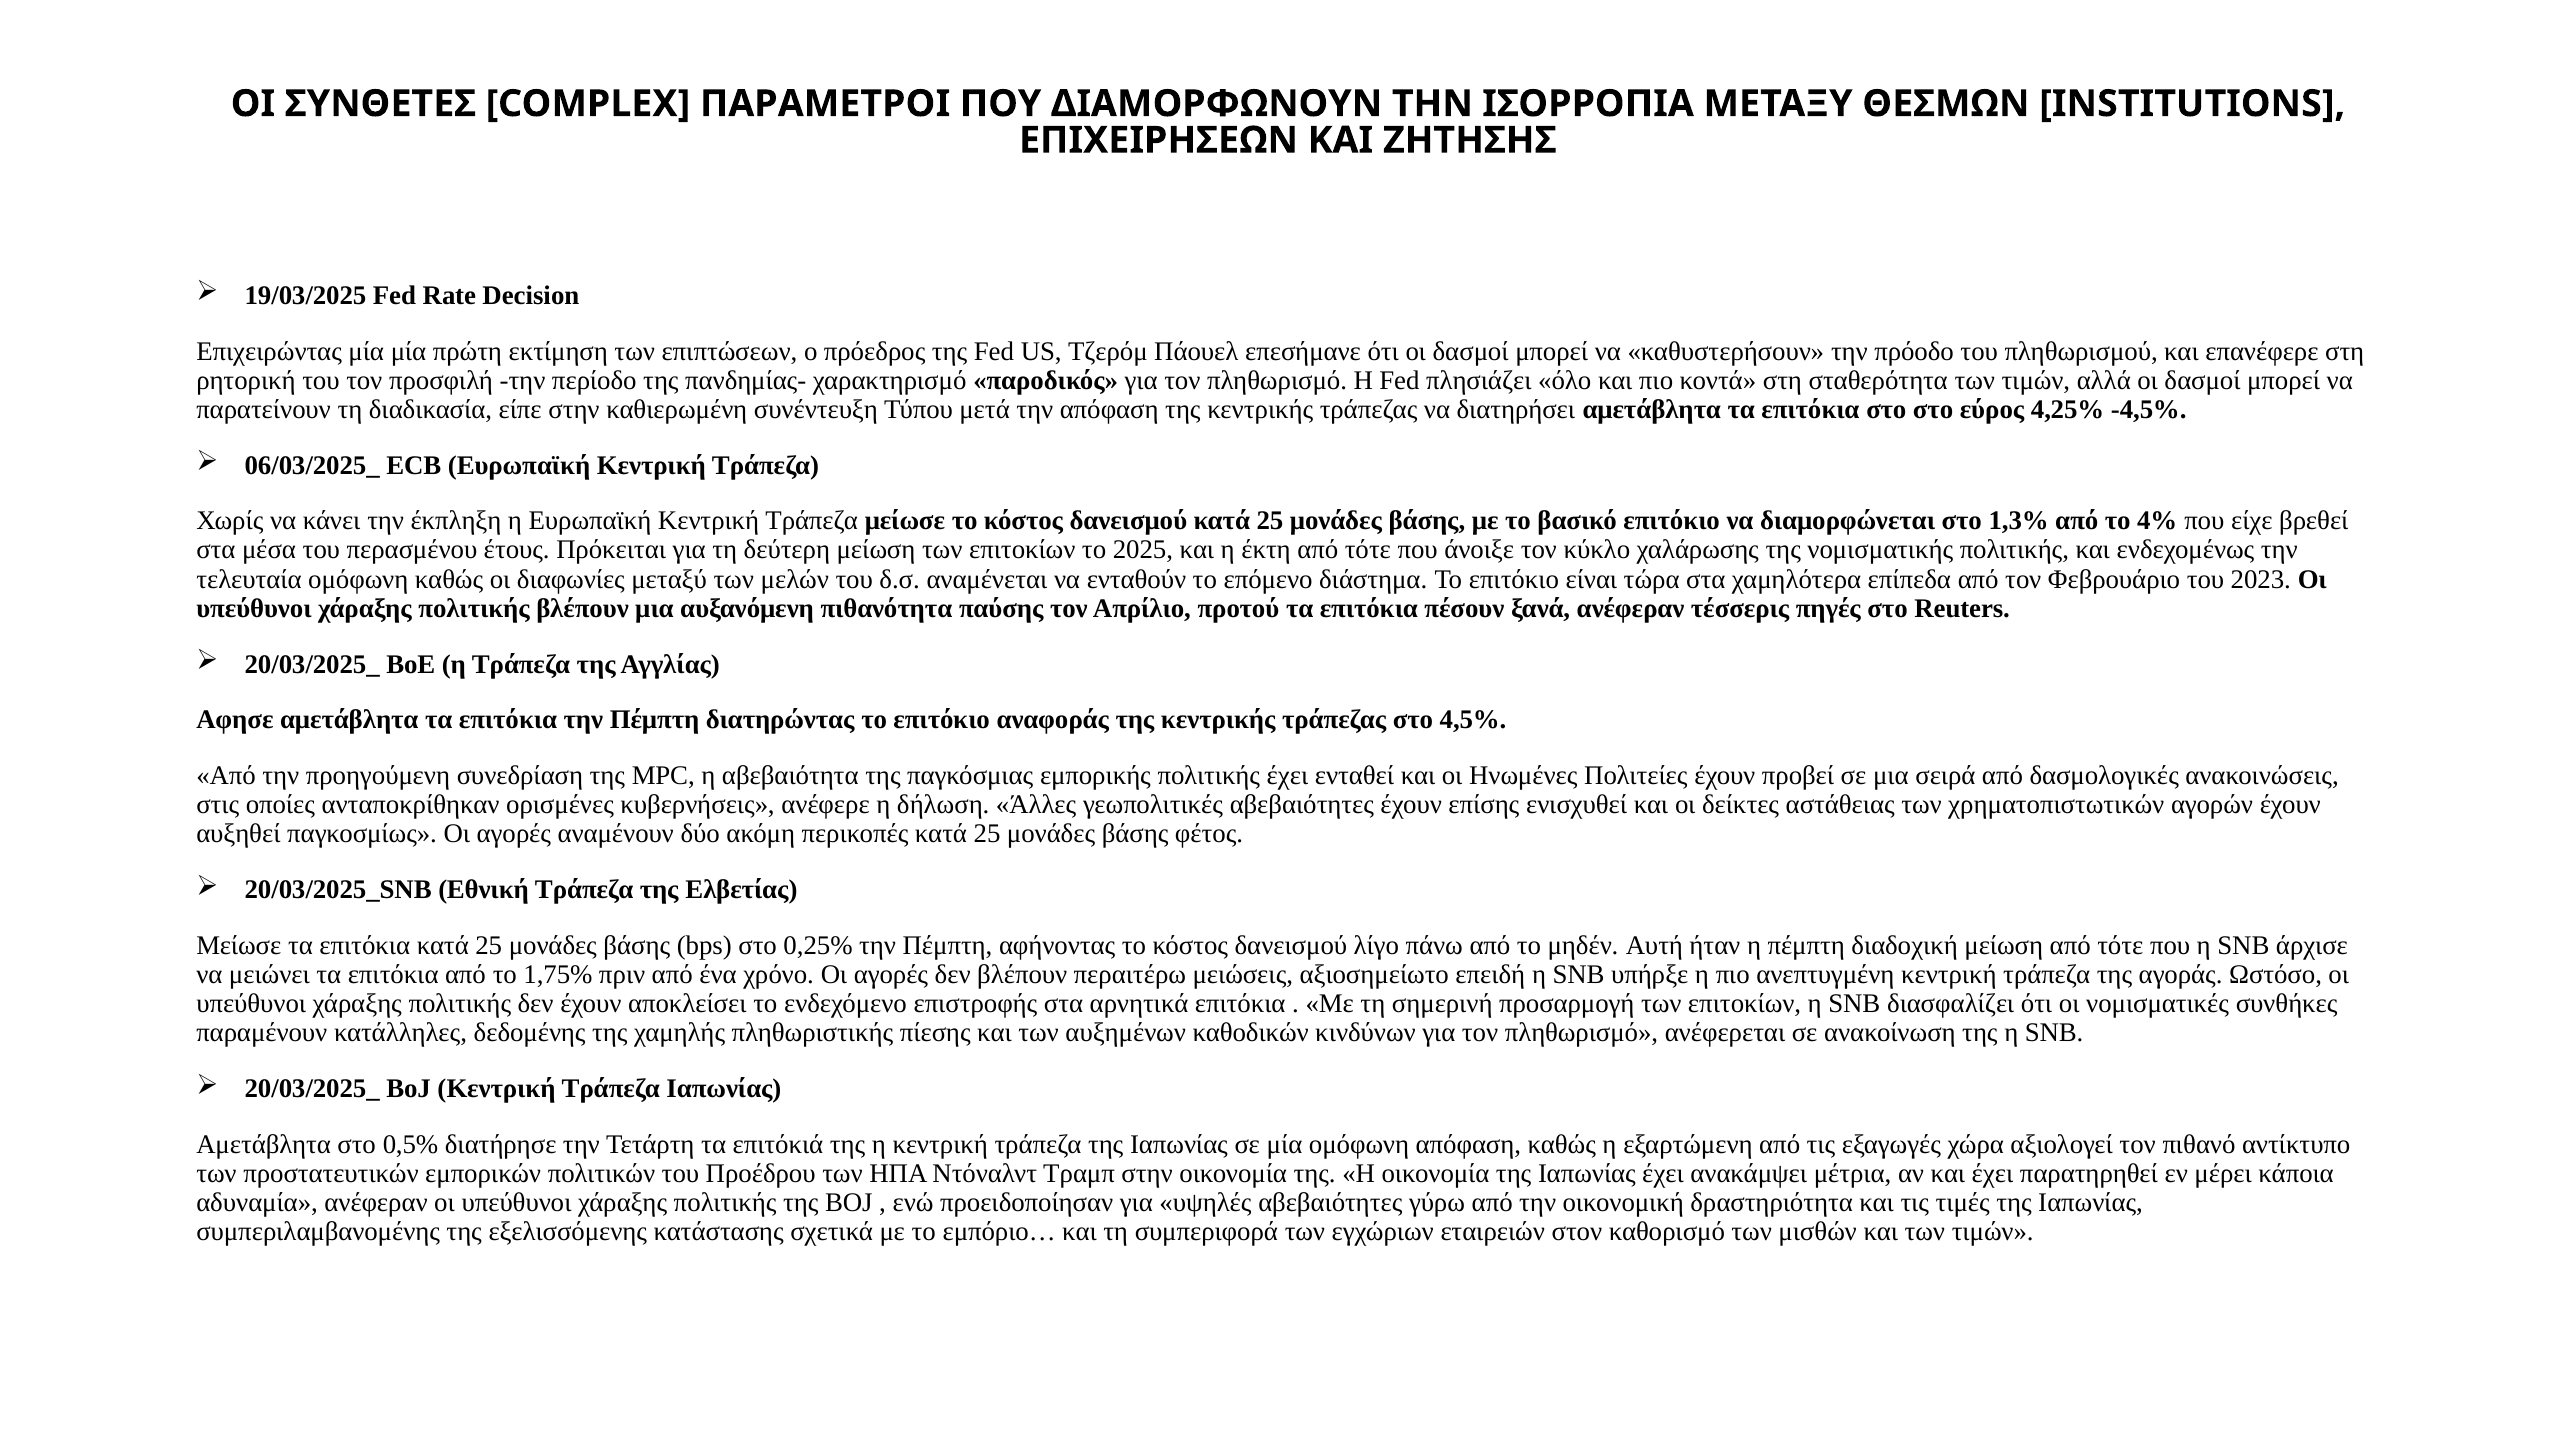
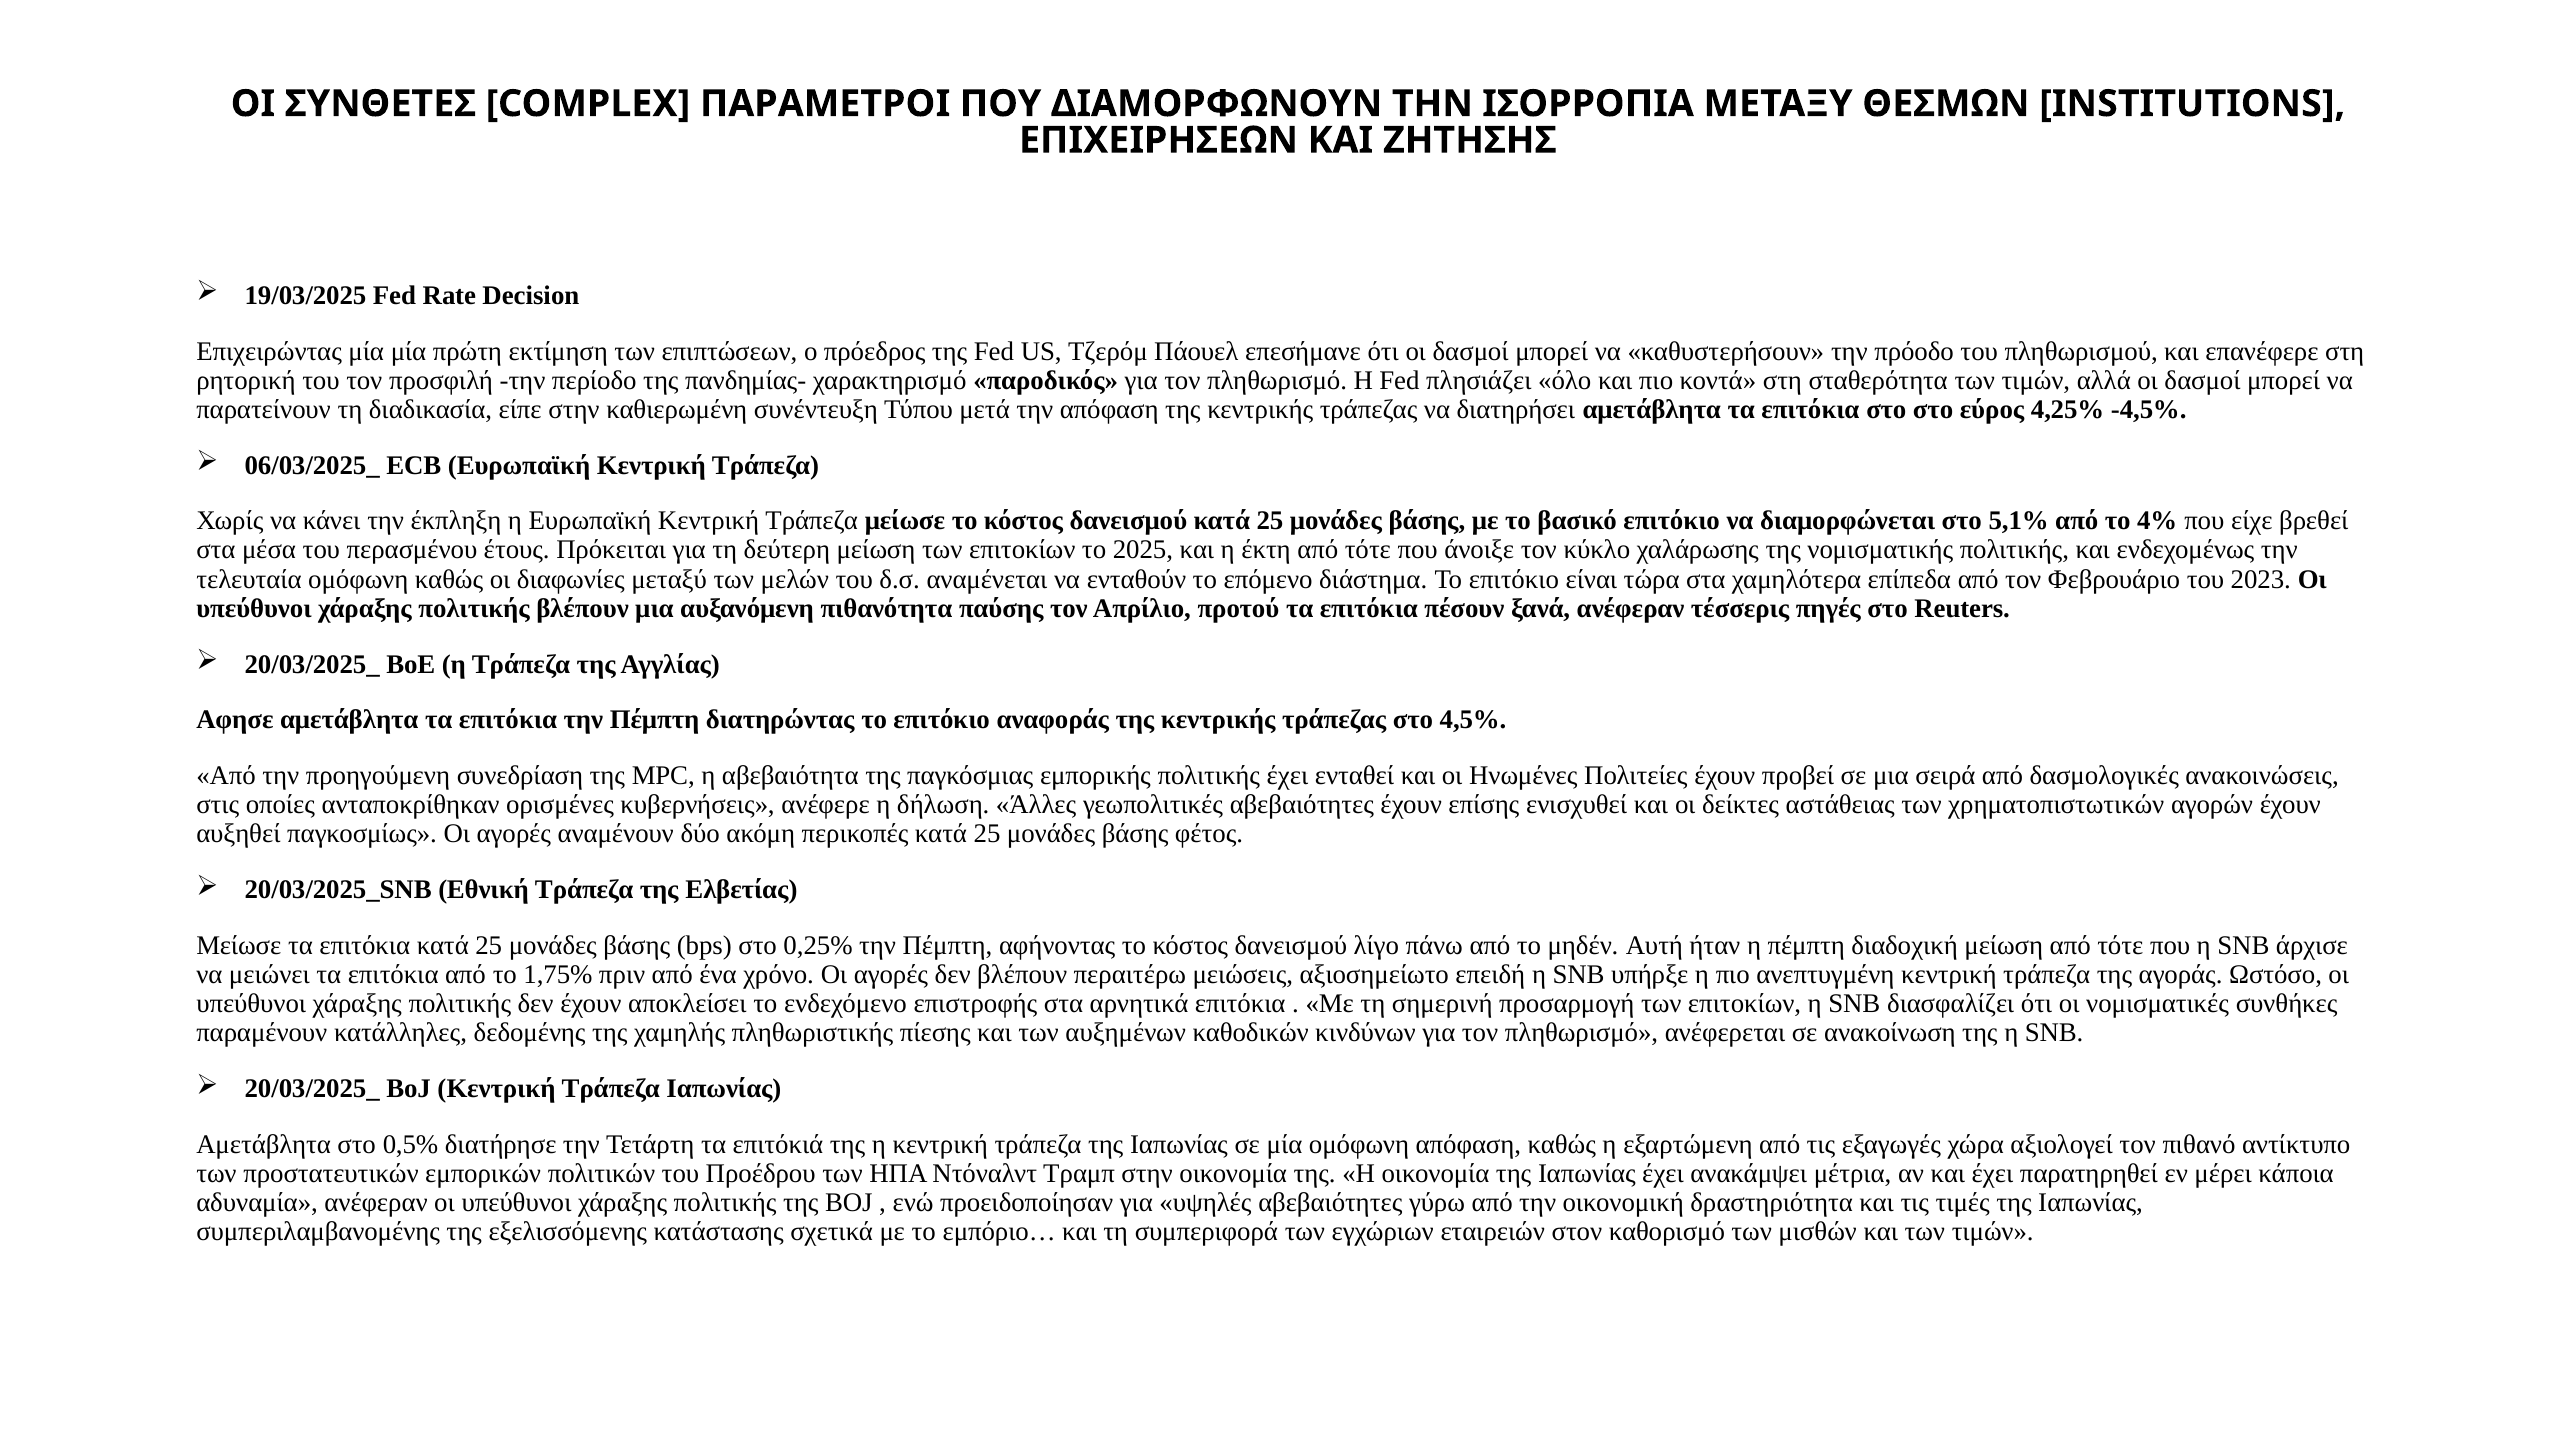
1,3%: 1,3% -> 5,1% (2019, 521)
